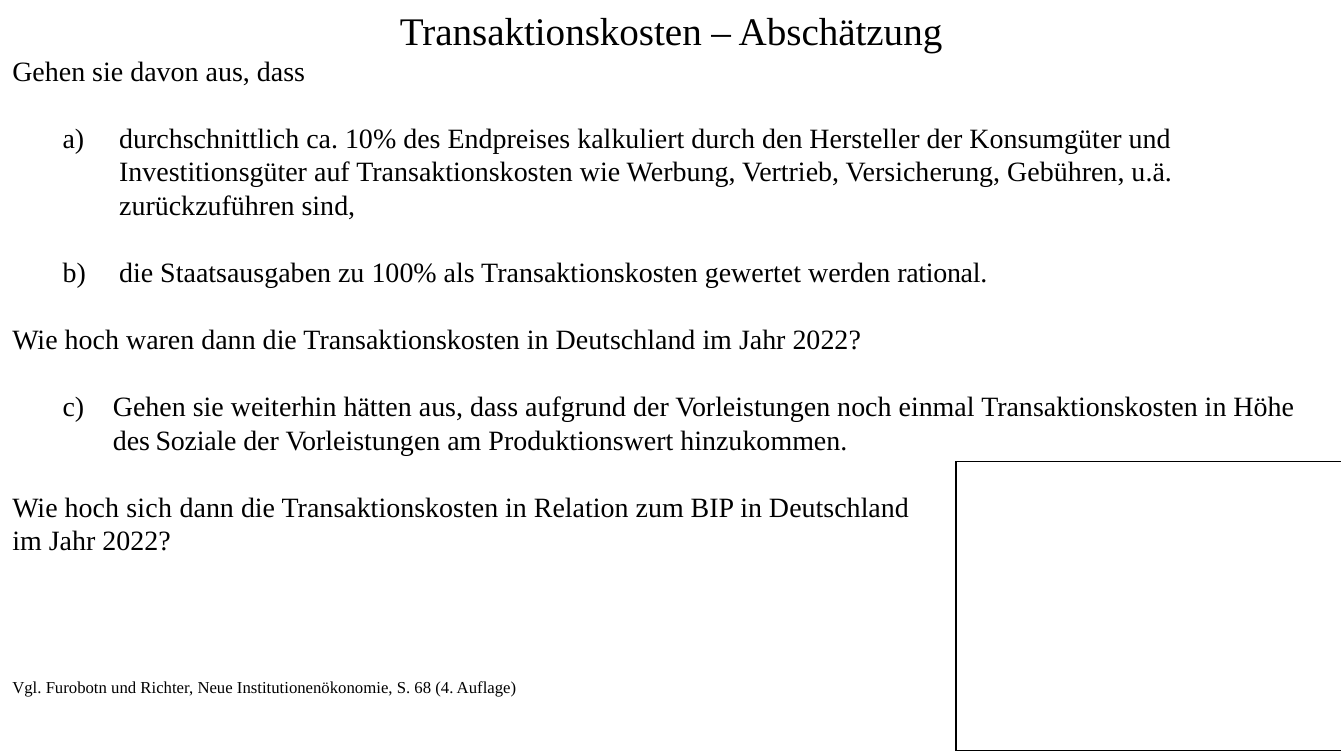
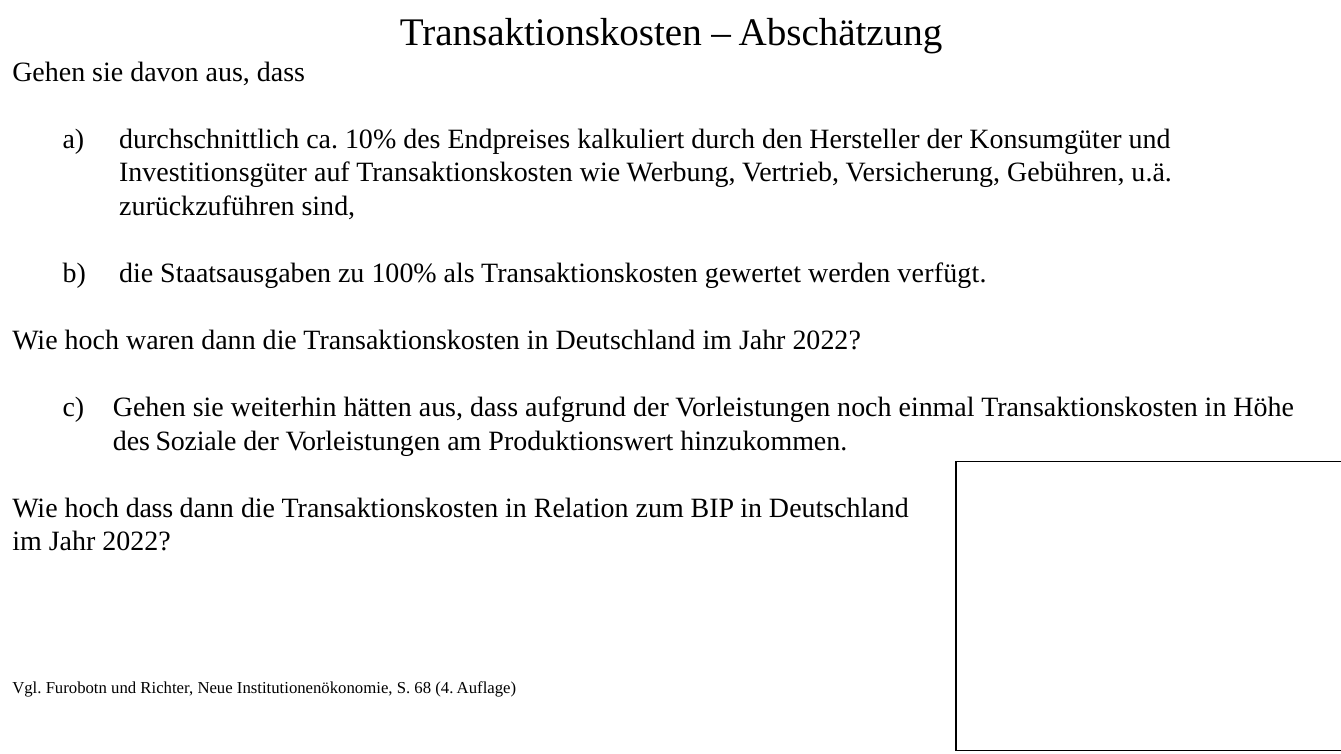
rational: rational -> verfügt (942, 273)
hoch sich: sich -> dass (150, 508)
